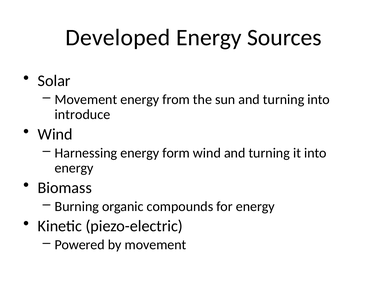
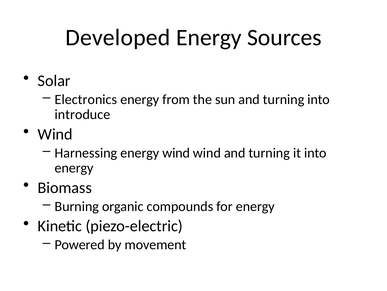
Movement: Movement -> Electronics (86, 99)
energy form: form -> wind (176, 153)
